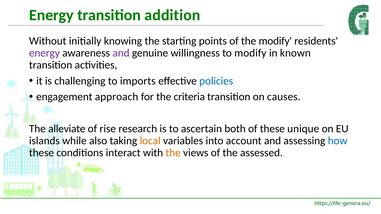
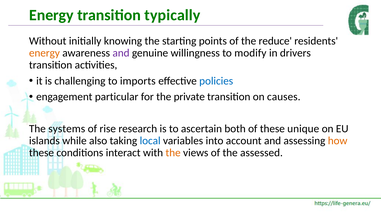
addition: addition -> typically (172, 15)
the modify: modify -> reduce (275, 41)
energy colour: purple -> orange (44, 53)
known: known -> drivers (295, 53)
approach: approach -> particular (117, 97)
criteria: criteria -> private (189, 97)
alleviate: alleviate -> systems (67, 129)
local colour: orange -> blue (150, 141)
how colour: blue -> orange (338, 141)
